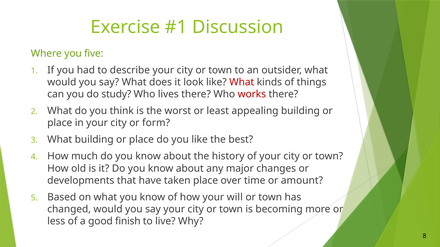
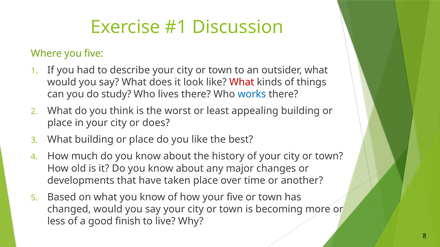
works colour: red -> blue (252, 94)
or form: form -> does (156, 123)
amount: amount -> another (302, 181)
your will: will -> five (235, 197)
